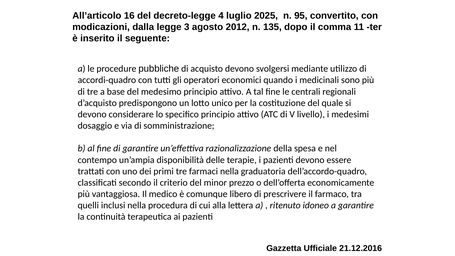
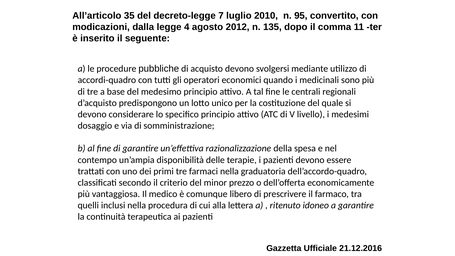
16: 16 -> 35 (129, 16)
4: 4 -> 7 (221, 16)
2025: 2025 -> 2010 (266, 16)
3: 3 -> 4 (187, 27)
